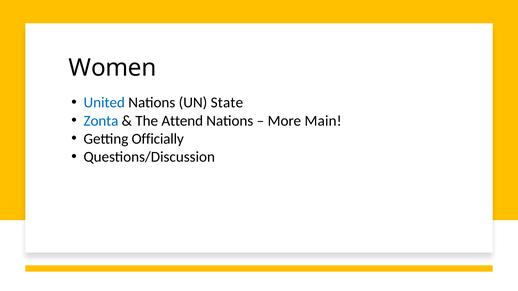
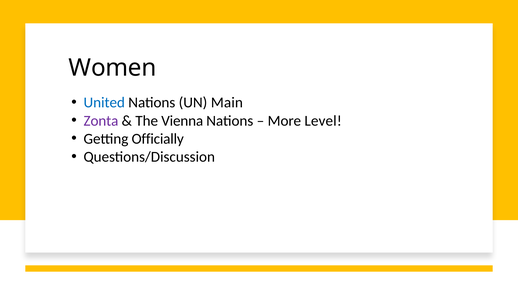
State: State -> Main (227, 103)
Zonta colour: blue -> purple (101, 121)
Attend: Attend -> Vienna (182, 121)
Main: Main -> Level (323, 121)
